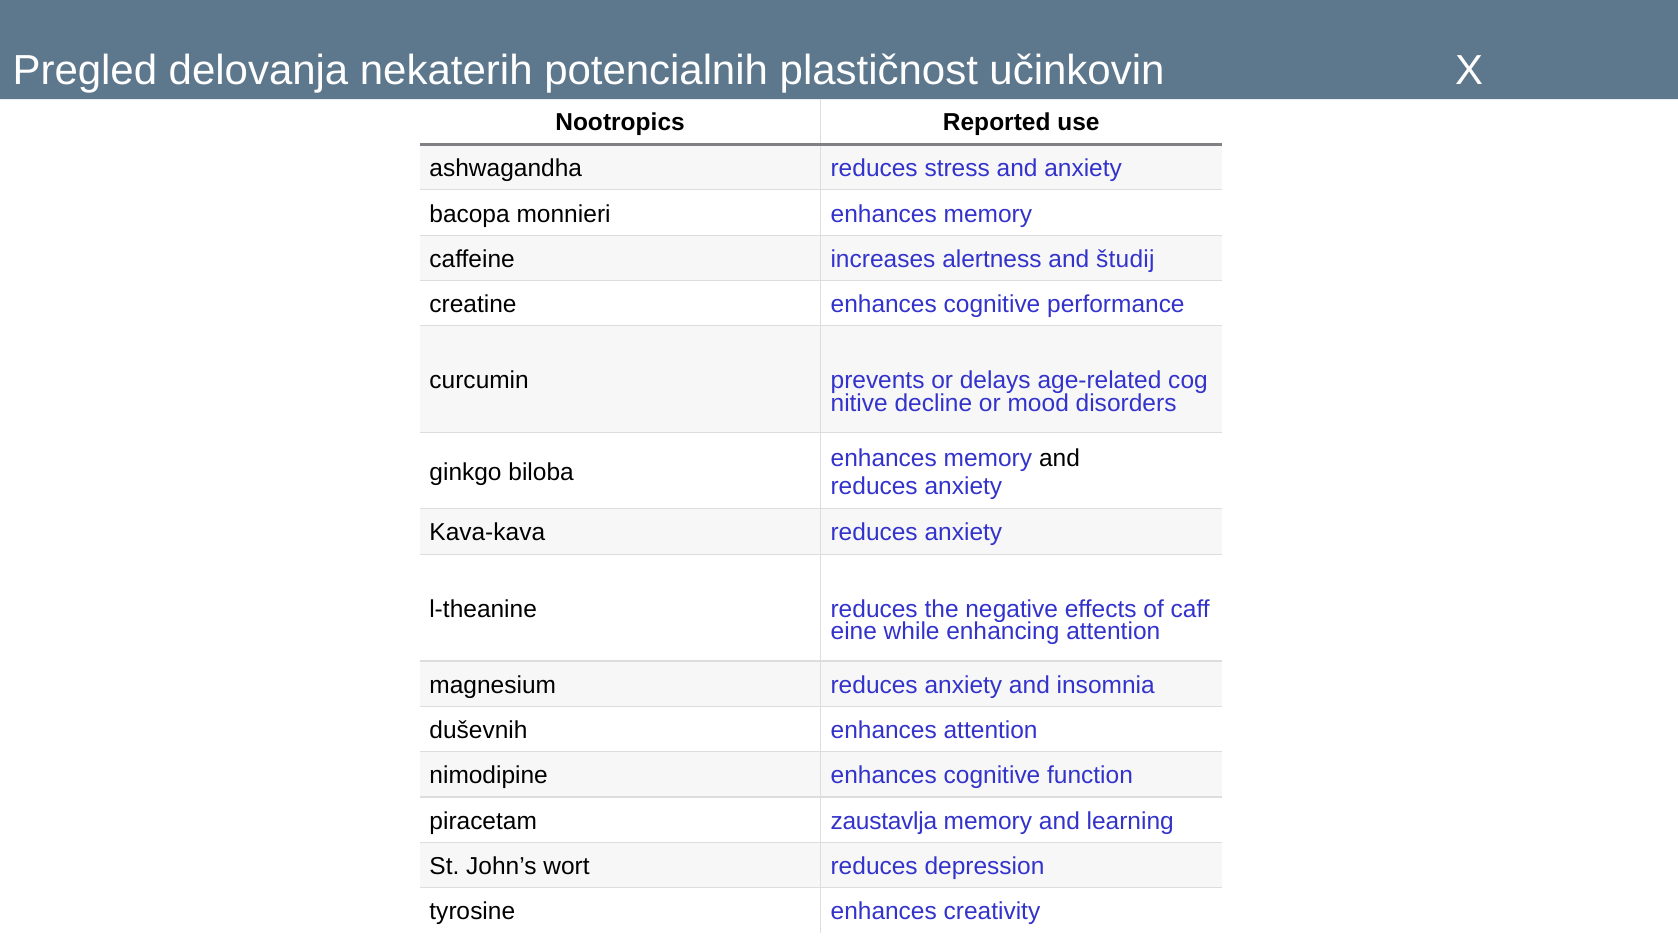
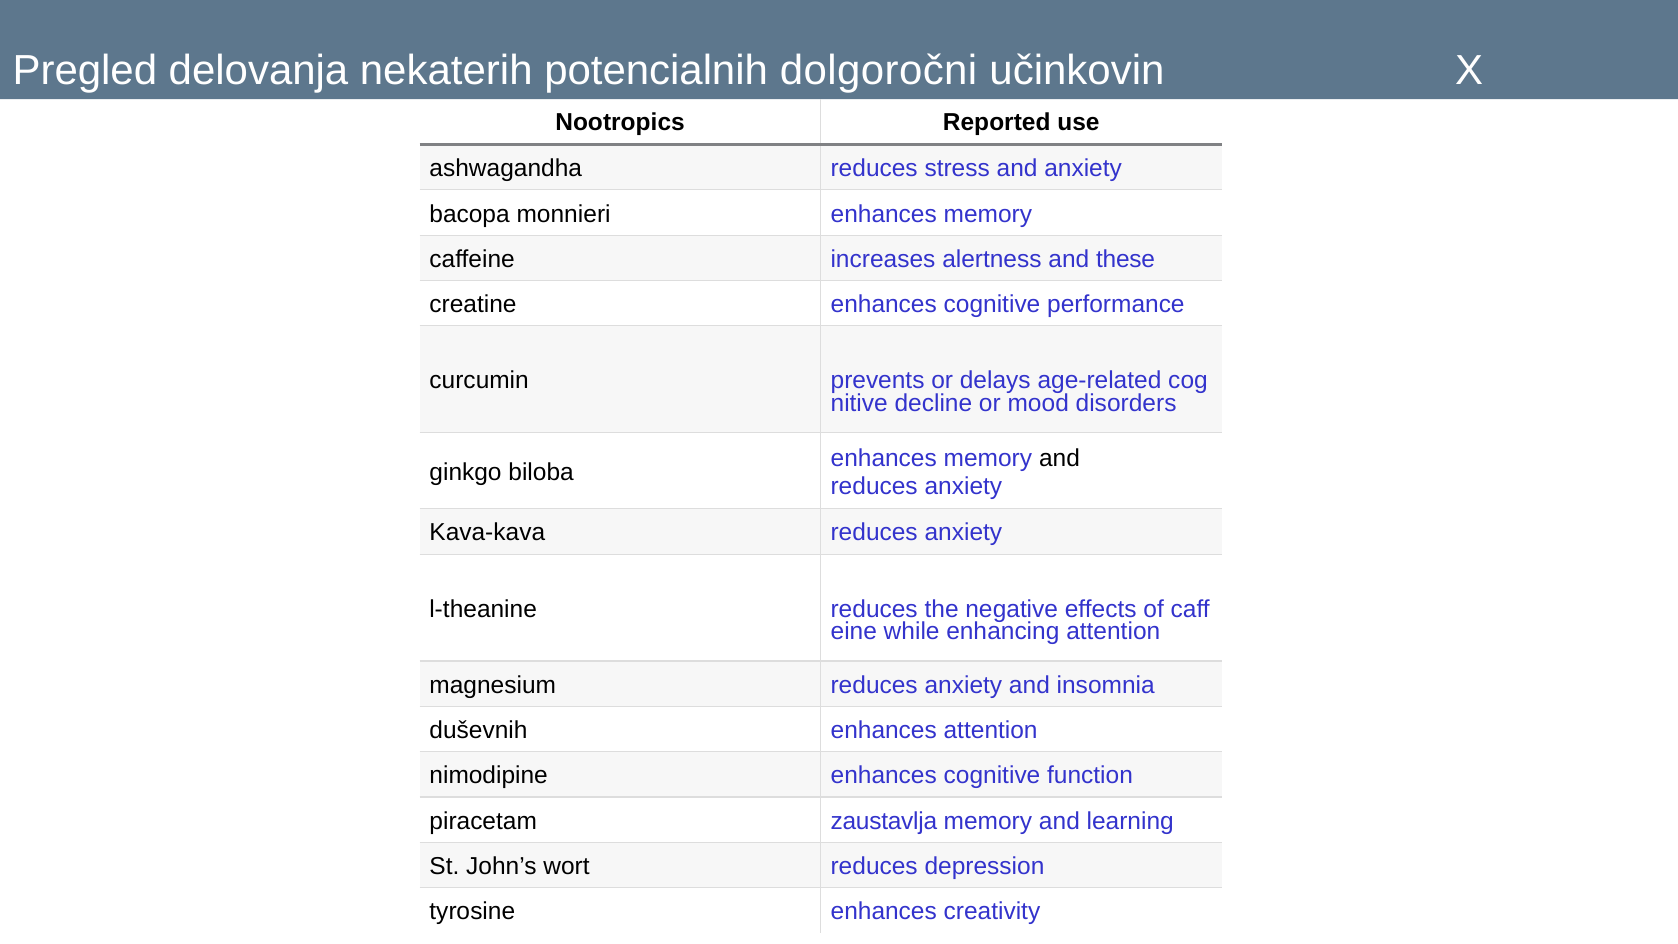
plastičnost: plastičnost -> dolgoročni (879, 71)
študij: študij -> these (1126, 259)
